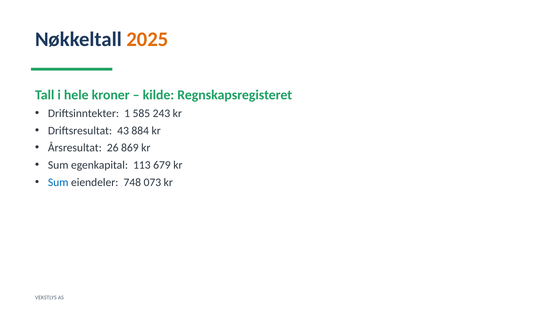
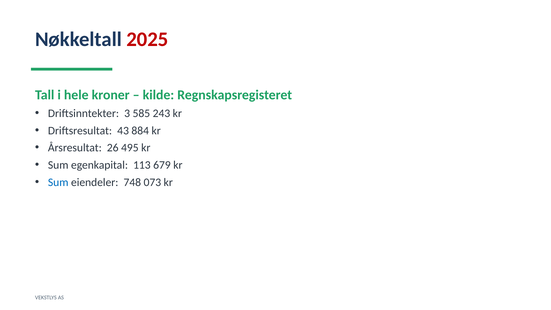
2025 colour: orange -> red (147, 39)
1: 1 -> 3 (127, 113)
869: 869 -> 495 (130, 148)
